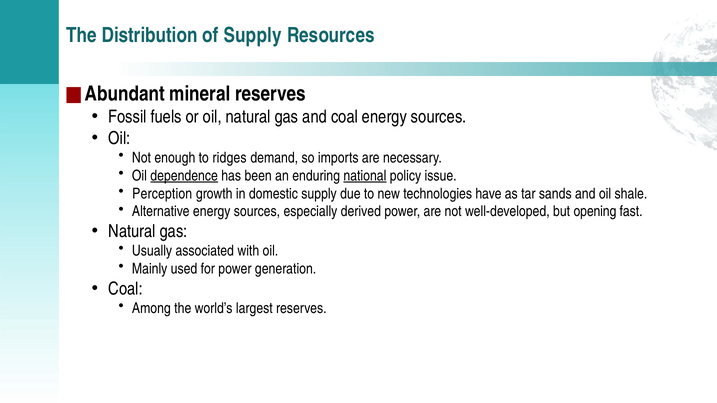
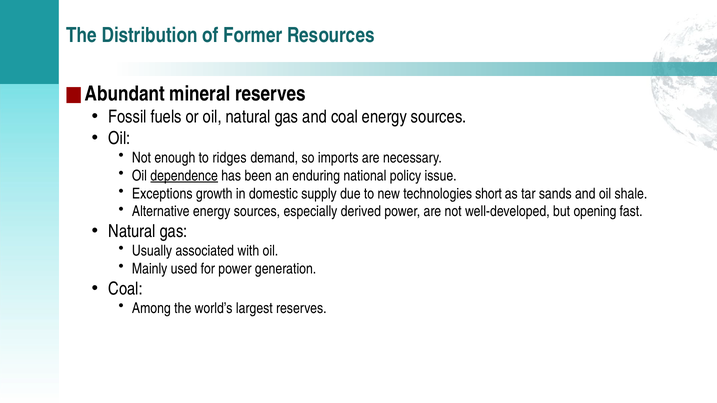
of Supply: Supply -> Former (253, 35)
national underline: present -> none (365, 176)
Perception: Perception -> Exceptions (162, 194)
have: have -> short (488, 194)
